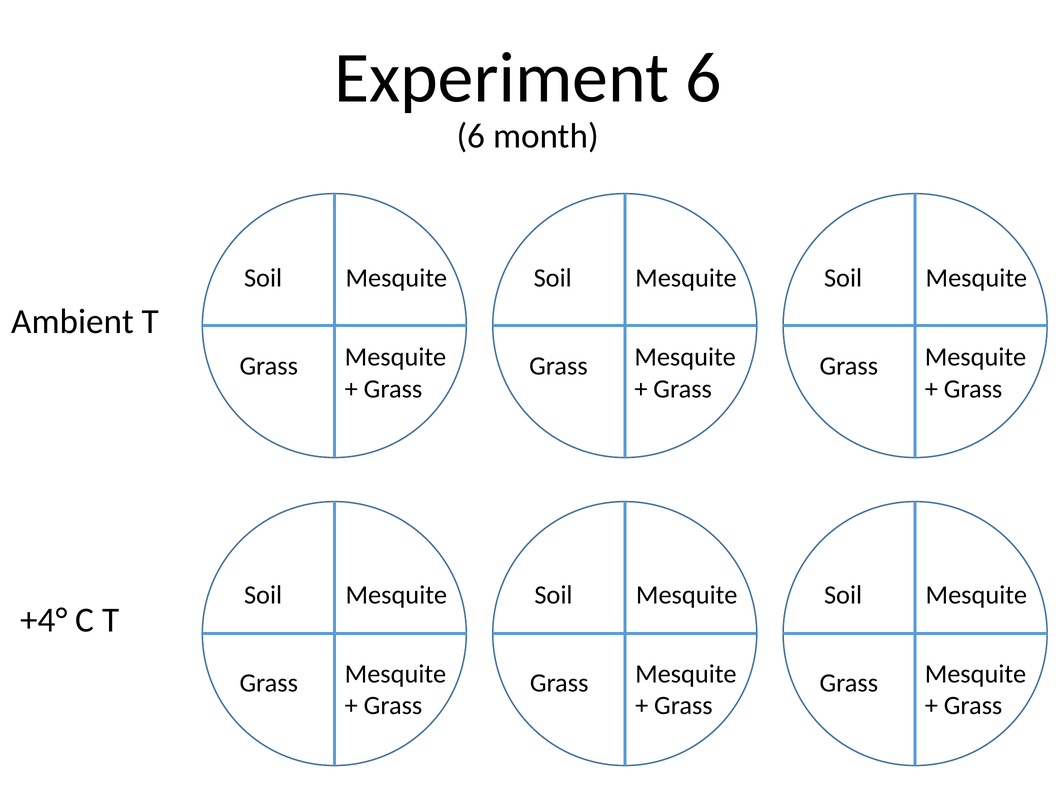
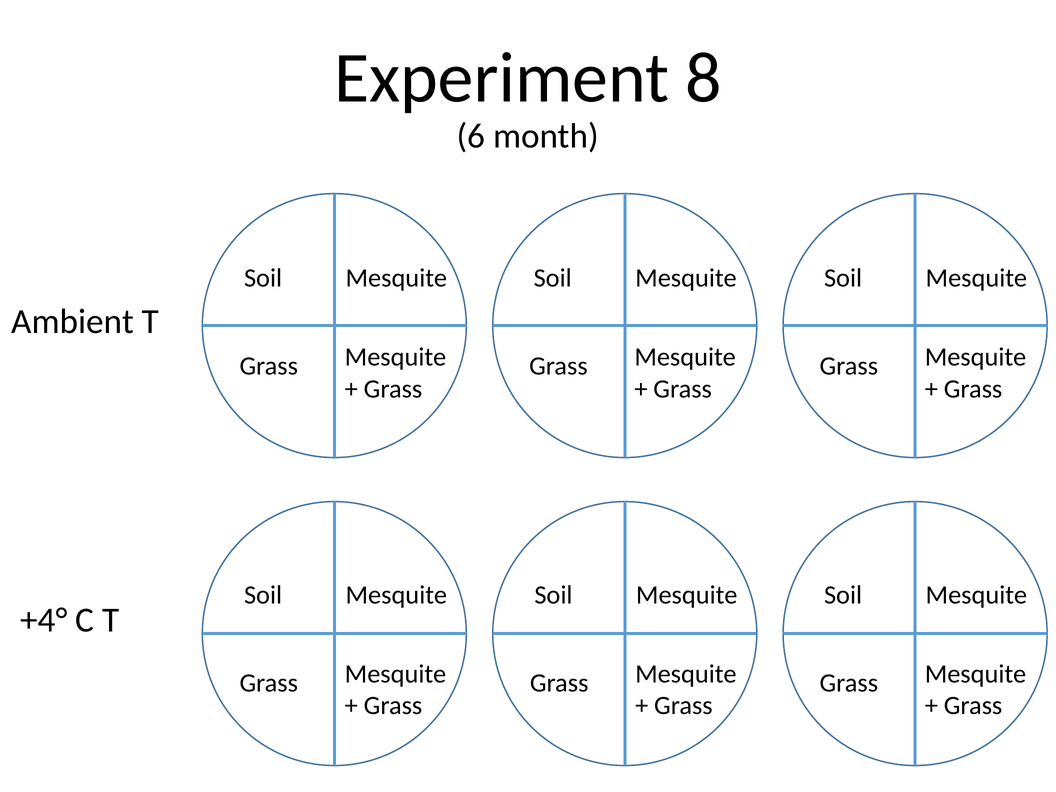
Experiment 6: 6 -> 8 (704, 78)
